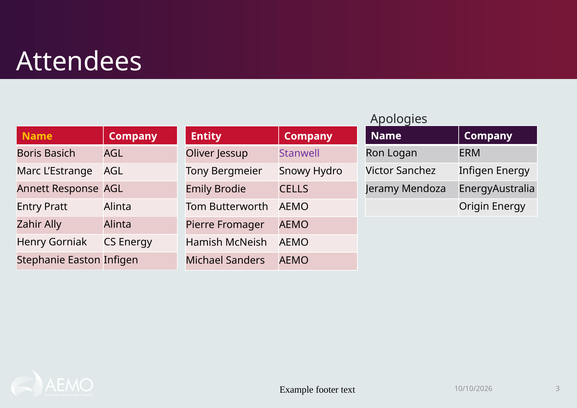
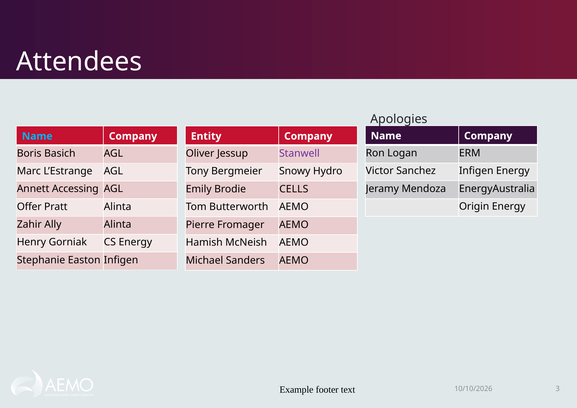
Name colour: yellow -> light blue (37, 136)
Response: Response -> Accessing (75, 189)
Entry: Entry -> Offer (29, 207)
